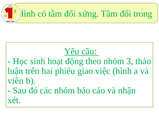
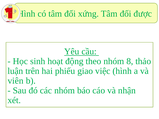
trong: trong -> được (143, 14)
3: 3 -> 8 (130, 61)
